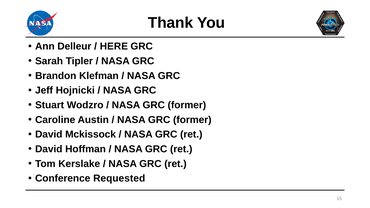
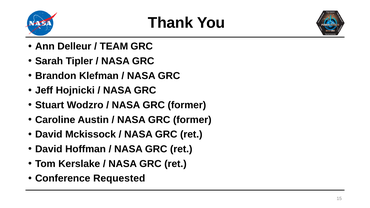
HERE: HERE -> TEAM (114, 46)
